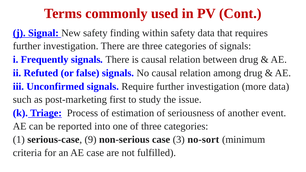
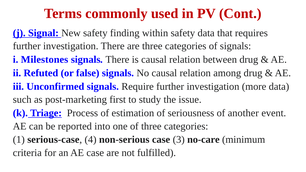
Frequently: Frequently -> Milestones (45, 60)
9: 9 -> 4 (91, 140)
no-sort: no-sort -> no-care (203, 140)
